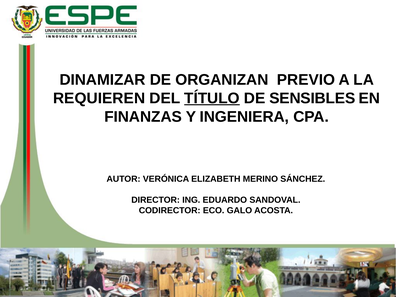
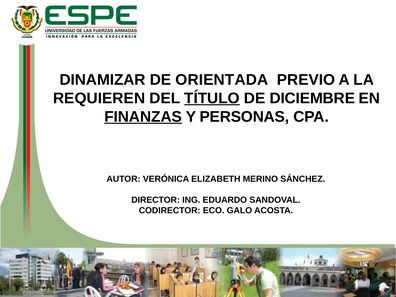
ORGANIZAN: ORGANIZAN -> ORIENTADA (222, 80)
SENSIBLES: SENSIBLES -> DICIEMBRE (312, 98)
FINANZAS underline: none -> present (143, 117)
INGENIERA: INGENIERA -> PERSONAS (244, 117)
